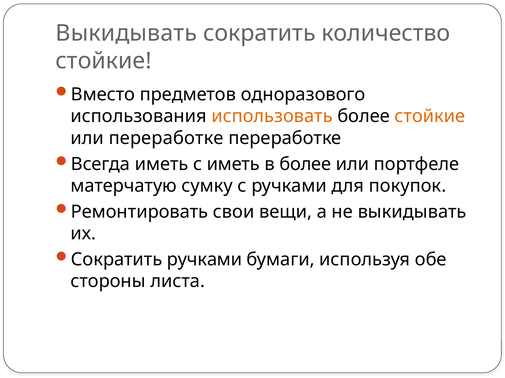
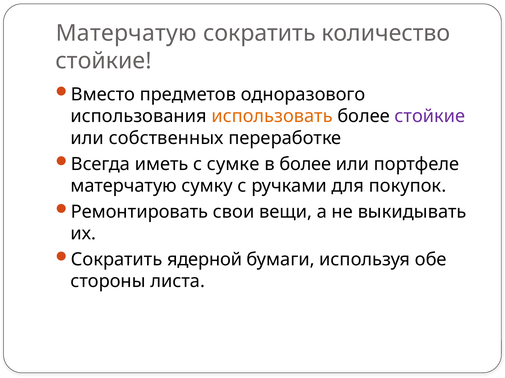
Выкидывать: Выкидывать -> Матерчатую (126, 33)
стойкие colour: orange -> purple (430, 117)
или переработке: переработке -> собственных (166, 138)
с иметь: иметь -> сумке (233, 164)
Сократить ручками: ручками -> ядерной (205, 260)
